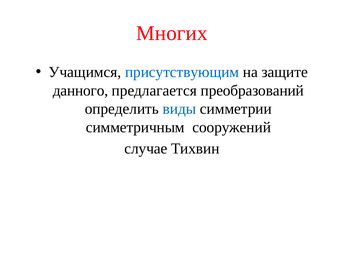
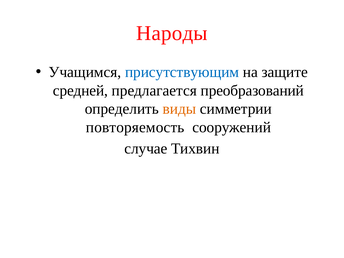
Многих: Многих -> Народы (172, 33)
данного: данного -> средней (80, 91)
виды colour: blue -> orange (179, 109)
симметричным: симметричным -> повторяемость (135, 127)
